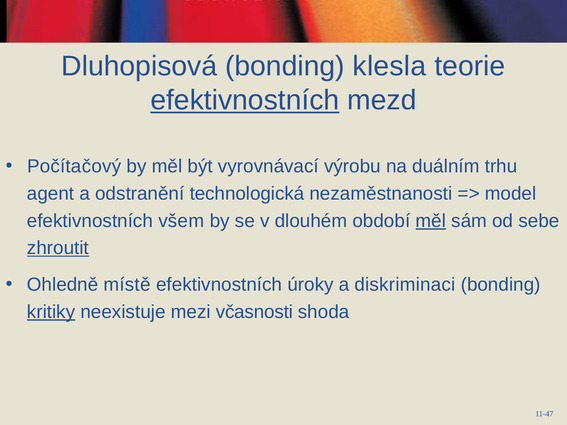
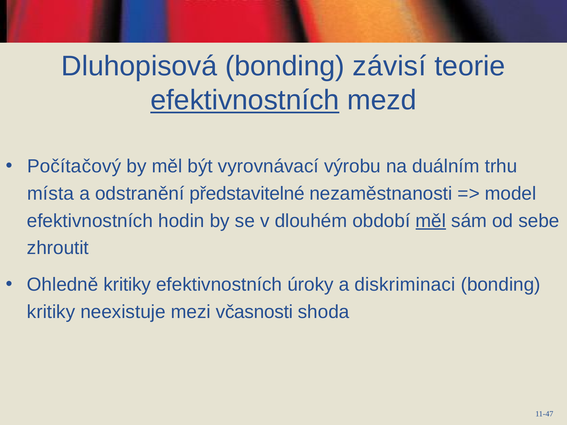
klesla: klesla -> závisí (389, 66)
agent: agent -> místa (50, 194)
technologická: technologická -> představitelné (247, 194)
všem: všem -> hodin (181, 221)
zhroutit underline: present -> none (58, 248)
Ohledně místě: místě -> kritiky (127, 285)
kritiky underline: present -> none (51, 312)
